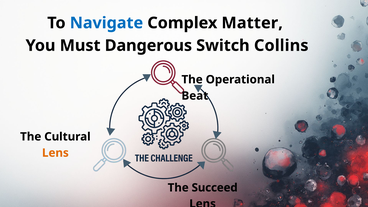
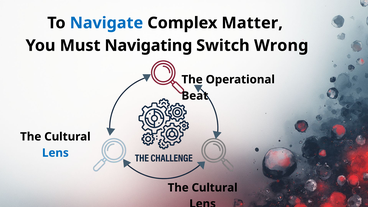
Dangerous: Dangerous -> Navigating (148, 46)
Collins: Collins -> Wrong (281, 46)
Lens colour: orange -> blue (55, 153)
Succeed: Succeed -> Cultural (215, 188)
